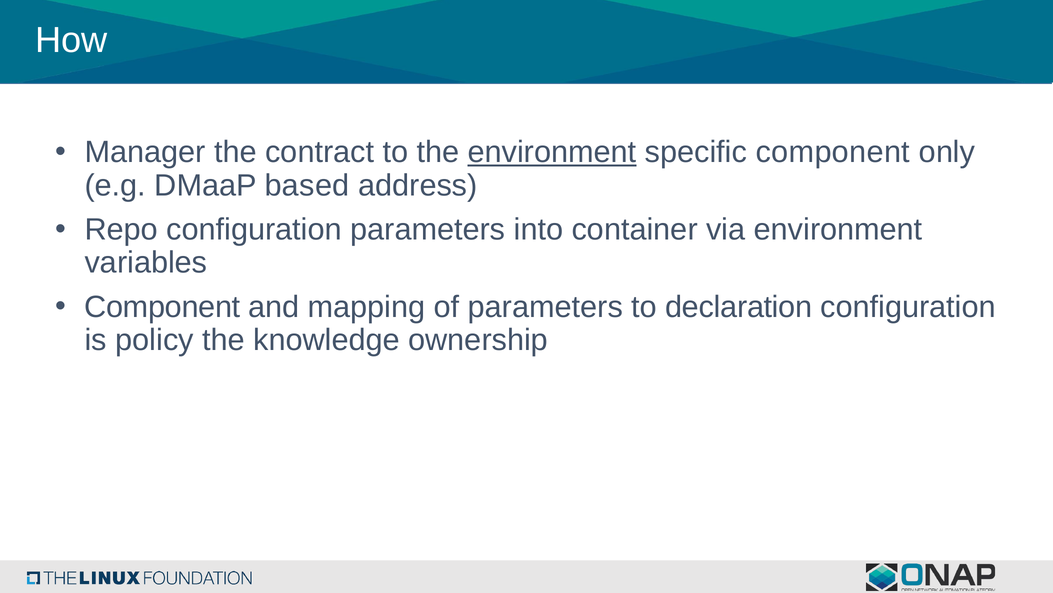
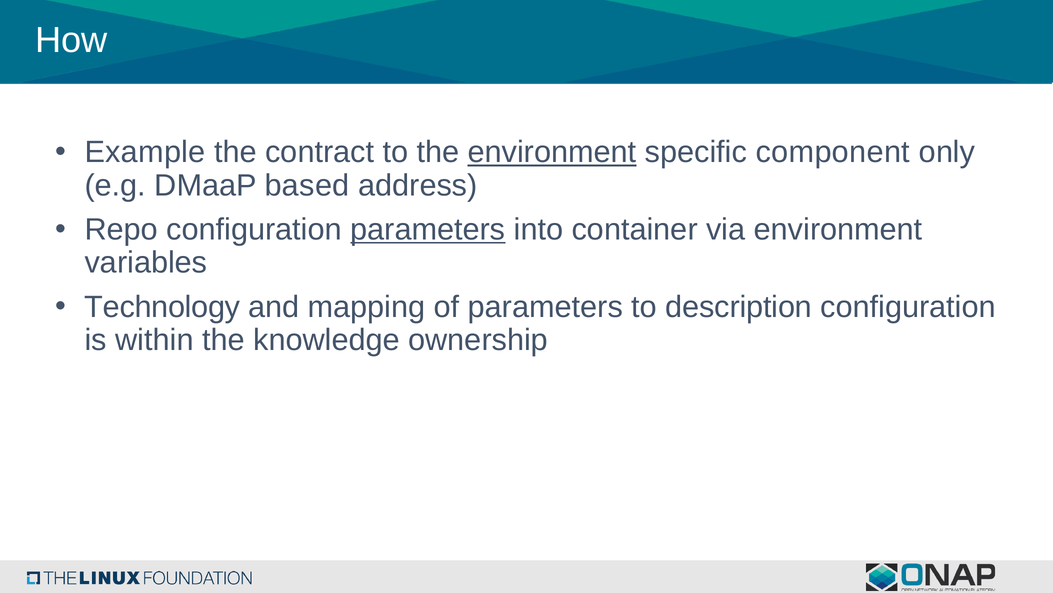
Manager: Manager -> Example (145, 152)
parameters underline: none -> present (428, 229)
Component: Component -> Technology (162, 307)
declaration: declaration -> description (739, 307)
policy: policy -> within (155, 340)
